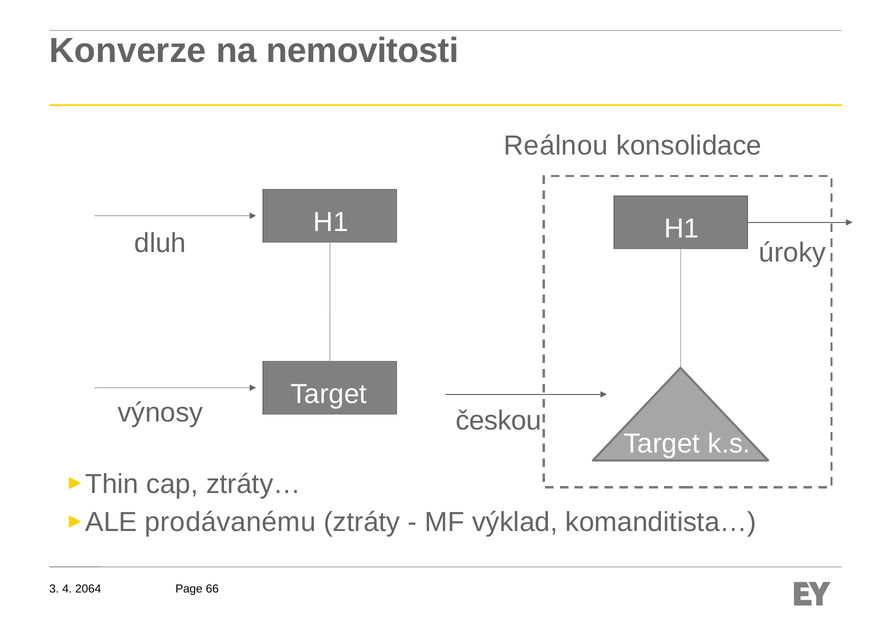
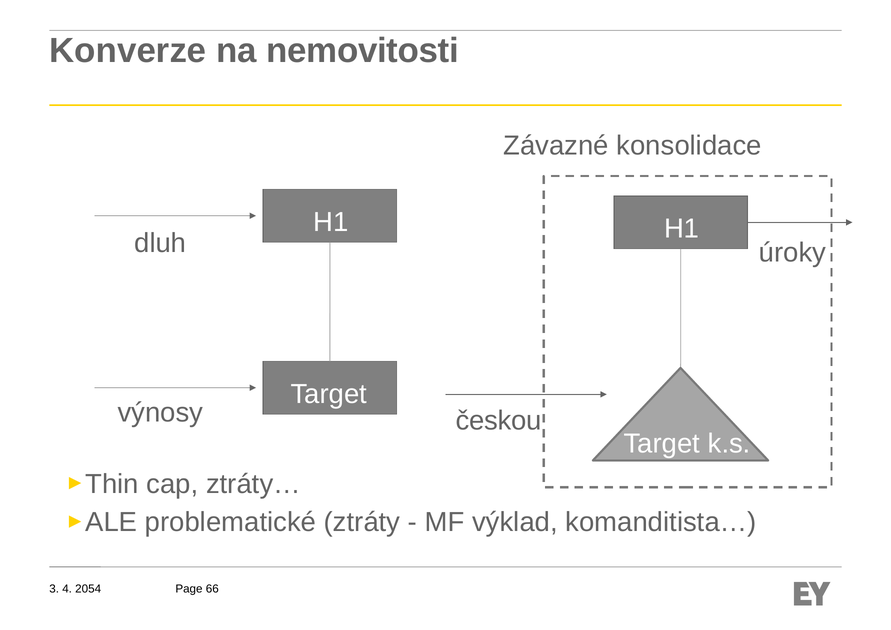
Reálnou: Reálnou -> Závazné (556, 146)
prodávanému: prodávanému -> problematické (231, 522)
2064: 2064 -> 2054 (88, 589)
